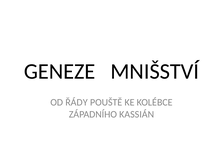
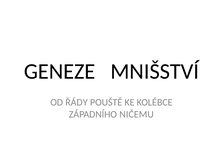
KASSIÁN: KASSIÁN -> NIČEMU (137, 114)
